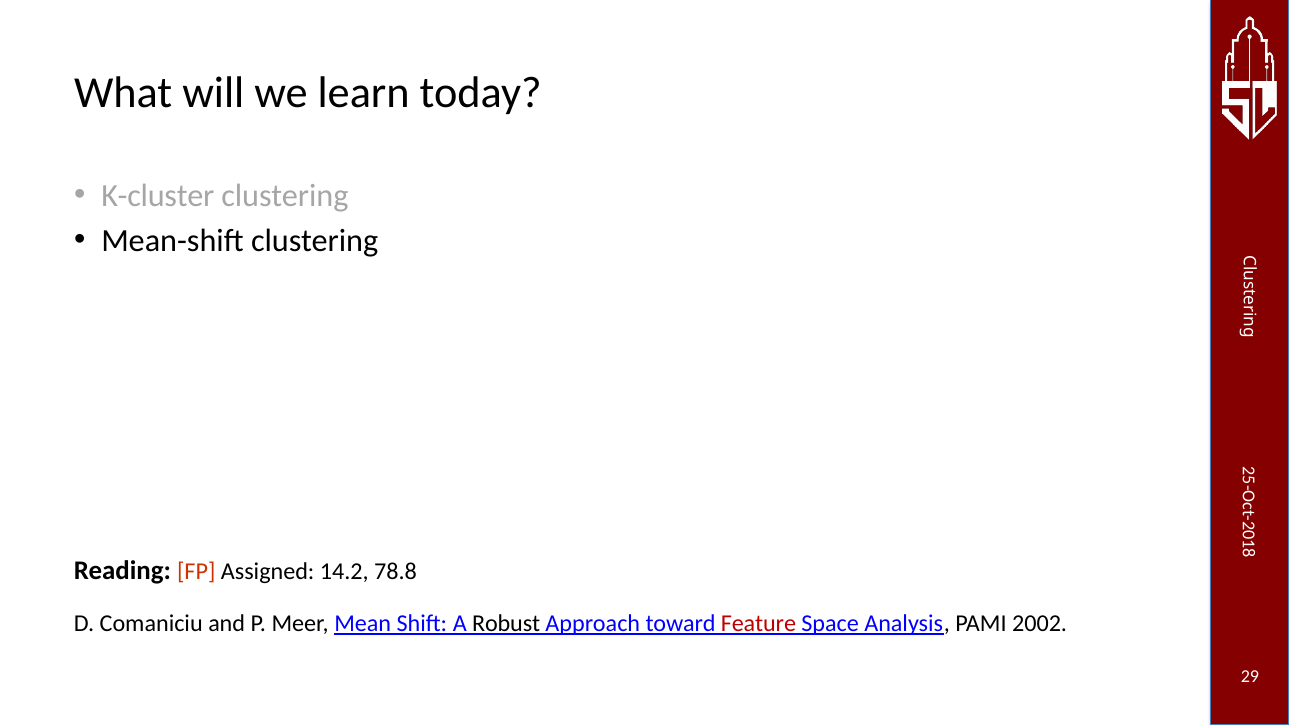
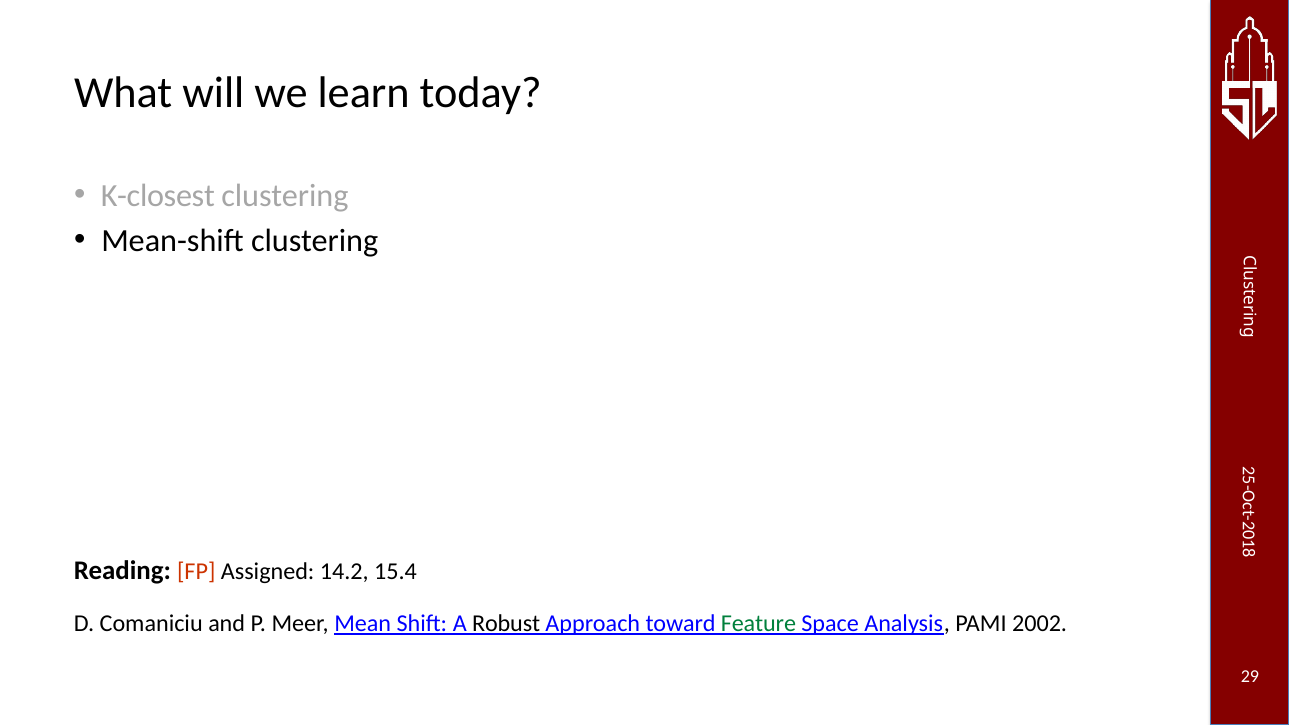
K-cluster: K-cluster -> K-closest (158, 196)
78.8: 78.8 -> 15.4 (395, 571)
Feature colour: red -> green (758, 624)
